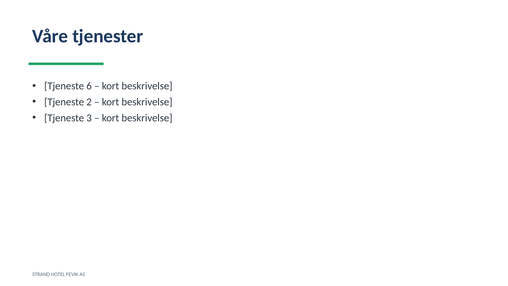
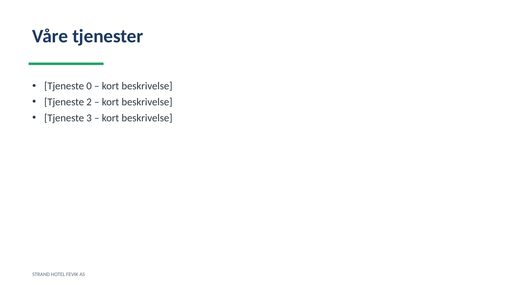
6: 6 -> 0 (89, 86)
